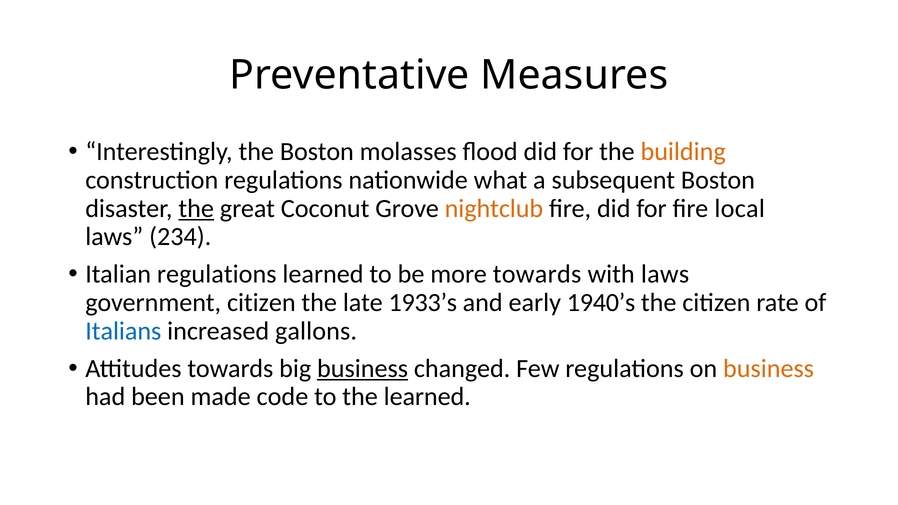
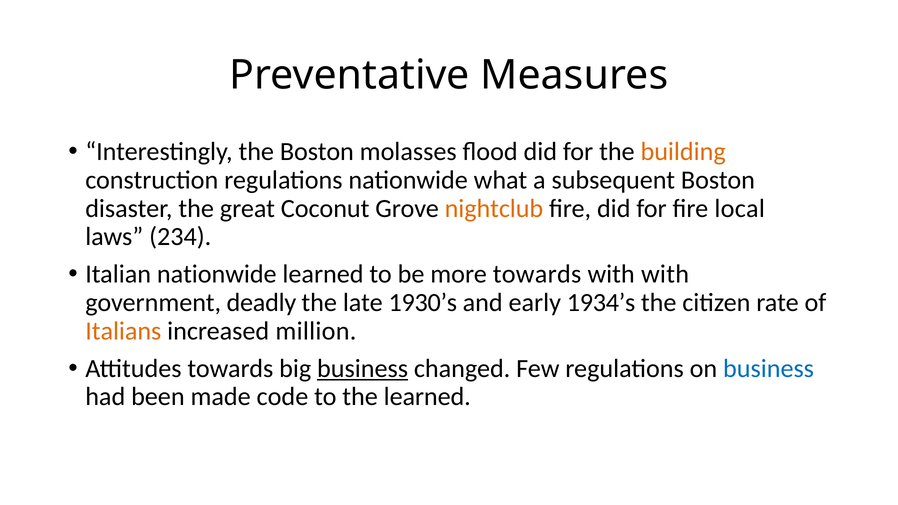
the underline: present -> none (196, 208)
Italian regulations: regulations -> nationwide (217, 274)
with laws: laws -> with (665, 274)
government citizen: citizen -> deadly (261, 303)
1933’s: 1933’s -> 1930’s (423, 303)
1940’s: 1940’s -> 1934’s (601, 303)
Italians colour: blue -> orange (123, 331)
gallons: gallons -> million (316, 331)
business colour: orange -> blue (769, 369)
